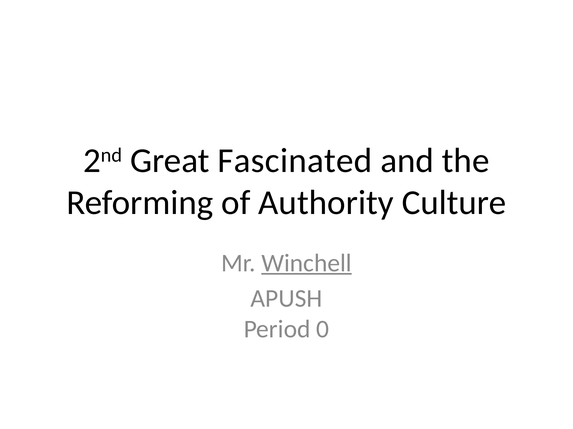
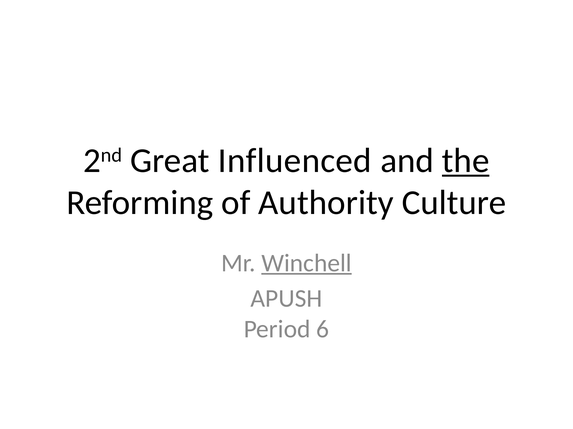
Fascinated: Fascinated -> Influenced (295, 161)
the underline: none -> present (466, 161)
0: 0 -> 6 (323, 330)
